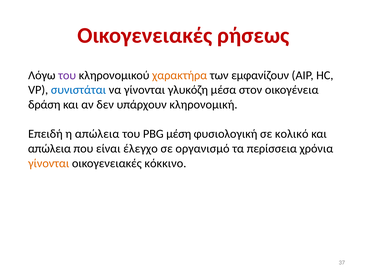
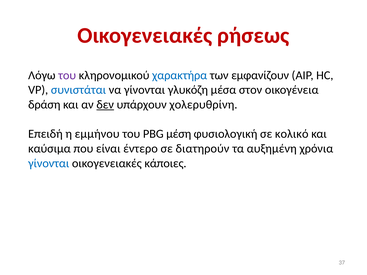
χαρακτήρα colour: orange -> blue (180, 75)
δεν underline: none -> present (105, 105)
κληρονομική: κληρονομική -> χολερυθρίνη (203, 105)
η απώλεια: απώλεια -> εμμήνου (97, 134)
απώλεια: απώλεια -> καύσιμα (49, 149)
έλεγχο: έλεγχο -> έντερο (141, 149)
οργανισμό: οργανισμό -> διατηρούν (202, 149)
περίσσεια: περίσσεια -> αυξημένη (272, 149)
γίνονται colour: orange -> blue (49, 163)
κόκκινο: κόκκινο -> κάποιες (165, 163)
